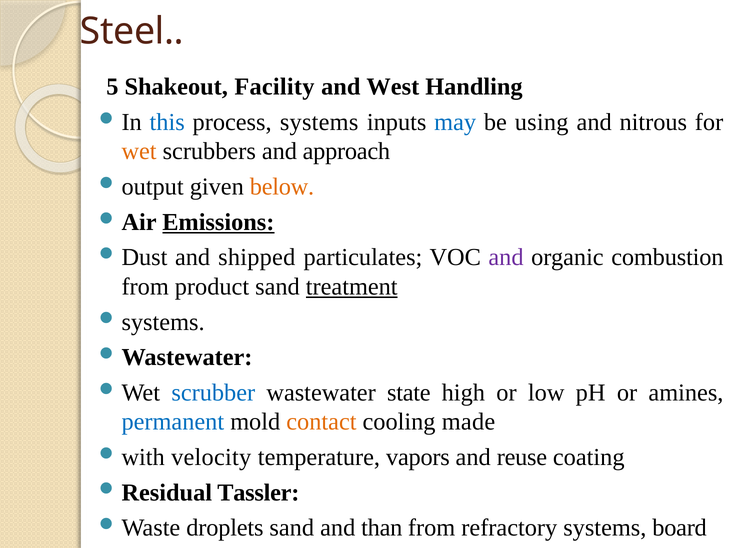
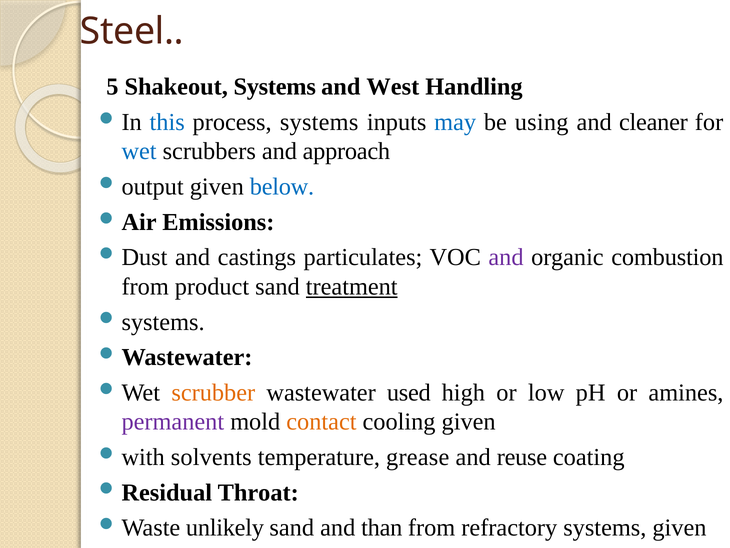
Shakeout Facility: Facility -> Systems (275, 87)
nitrous: nitrous -> cleaner (653, 122)
wet colour: orange -> blue (139, 151)
below colour: orange -> blue (282, 187)
Emissions underline: present -> none (218, 222)
shipped: shipped -> castings (257, 257)
scrubber colour: blue -> orange (213, 392)
state: state -> used (409, 392)
permanent colour: blue -> purple (173, 421)
cooling made: made -> given (469, 421)
velocity: velocity -> solvents (211, 457)
vapors: vapors -> grease (418, 457)
Tassler: Tassler -> Throat (258, 492)
droplets: droplets -> unlikely (225, 527)
systems board: board -> given (679, 527)
